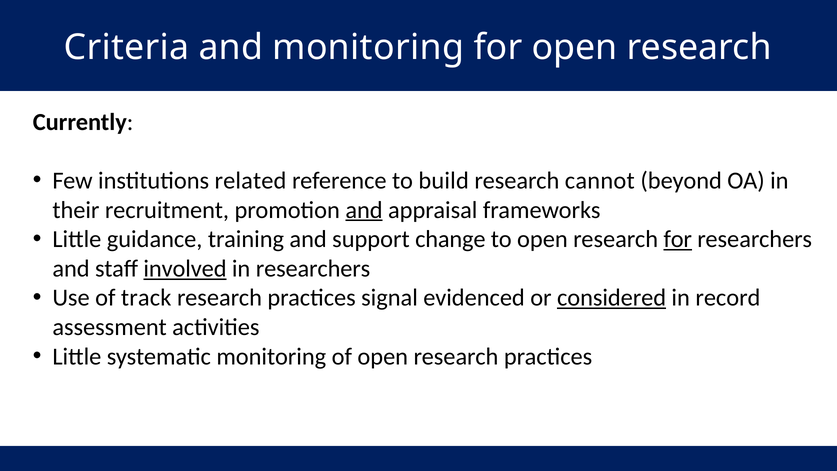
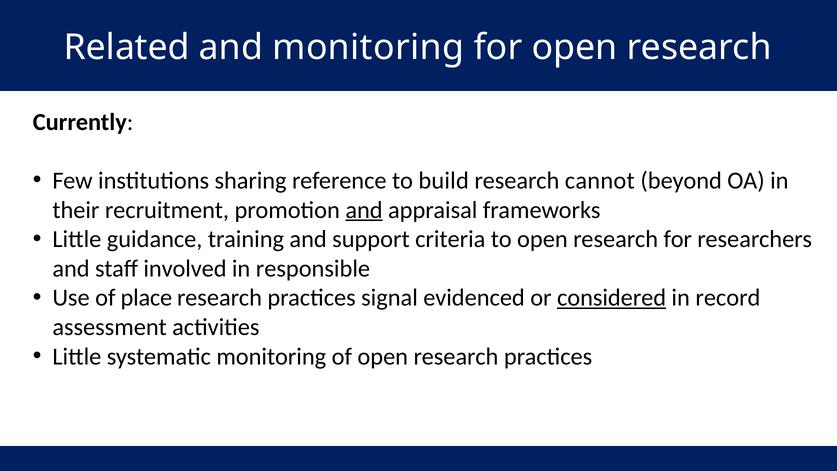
Criteria: Criteria -> Related (127, 48)
related: related -> sharing (251, 181)
change: change -> criteria (450, 239)
for underline: present -> none (678, 239)
involved underline: present -> none (185, 268)
in researchers: researchers -> responsible (313, 268)
track: track -> place (146, 298)
